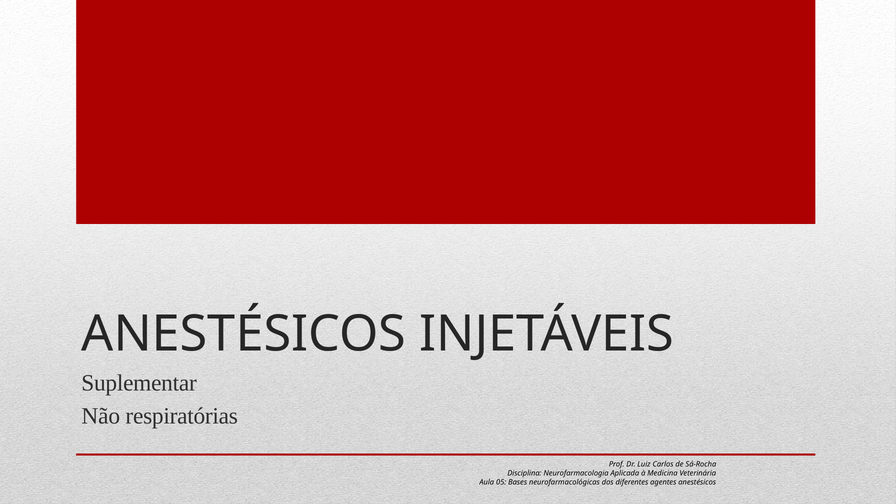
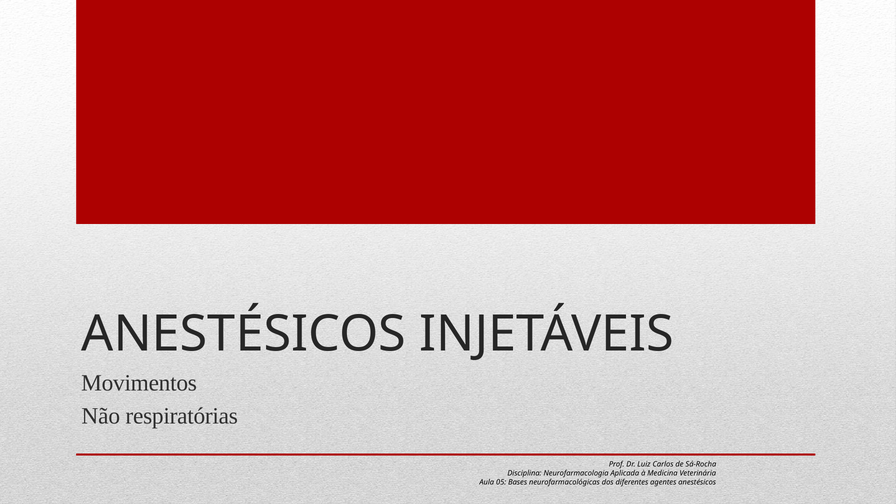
Suplementar: Suplementar -> Movimentos (139, 383)
